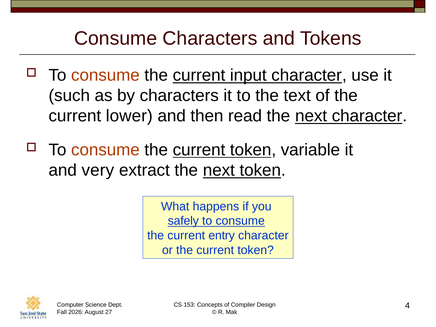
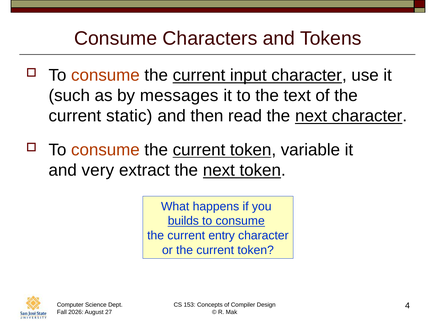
by characters: characters -> messages (179, 96)
lower: lower -> static (129, 116)
safely: safely -> builds (183, 221)
